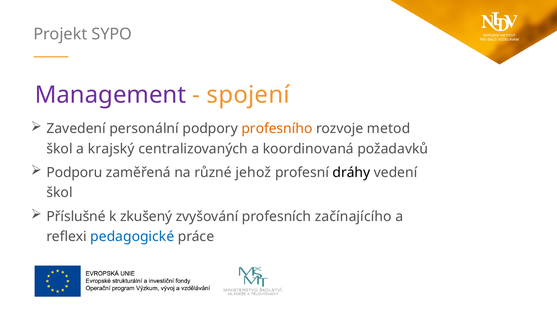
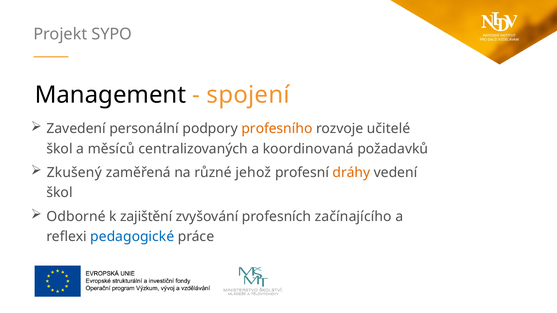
Management colour: purple -> black (110, 95)
metod: metod -> učitelé (389, 129)
krajský: krajský -> měsíců (111, 149)
Podporu: Podporu -> Zkušený (74, 173)
dráhy colour: black -> orange (351, 173)
Příslušné: Příslušné -> Odborné (76, 217)
zkušený: zkušený -> zajištění (146, 217)
